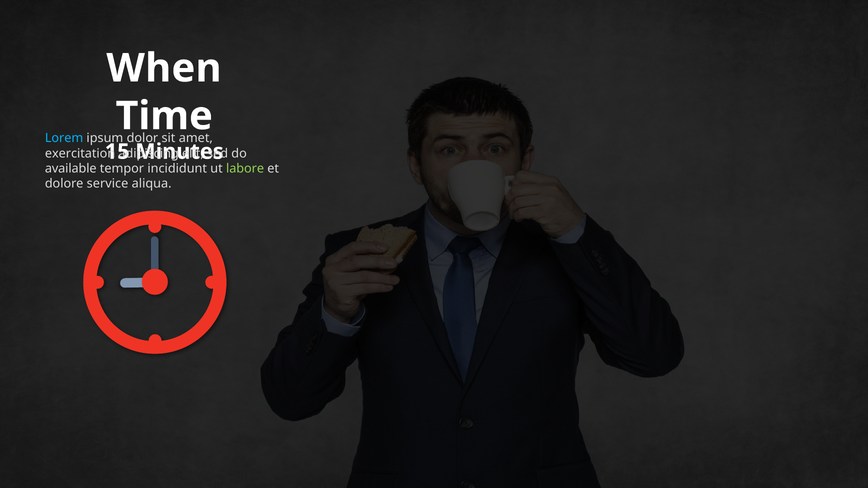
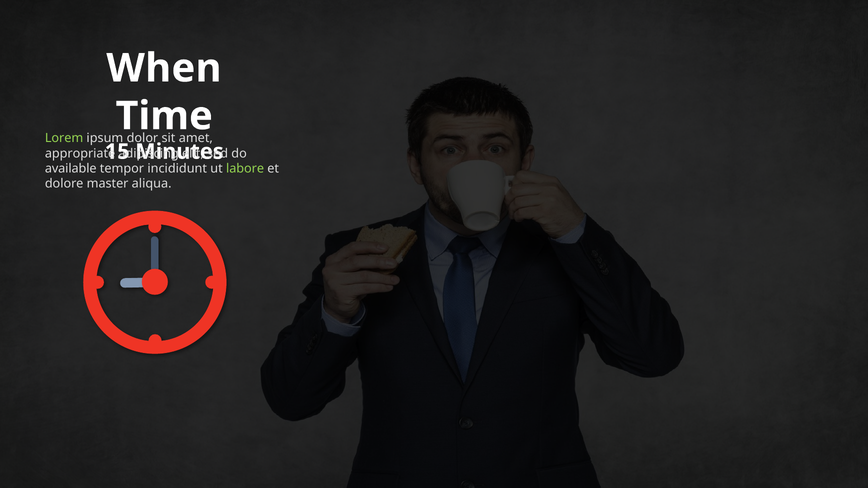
Lorem colour: light blue -> light green (64, 138)
exercitation: exercitation -> appropriate (80, 153)
service: service -> master (108, 184)
